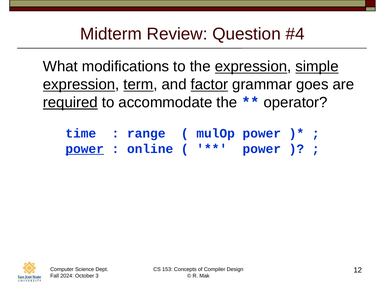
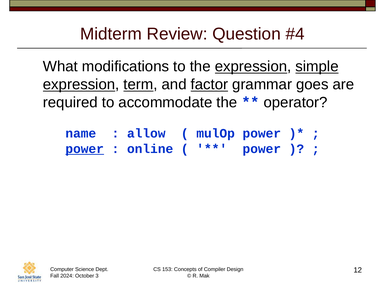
required underline: present -> none (70, 102)
time: time -> name (81, 133)
range: range -> allow (146, 133)
